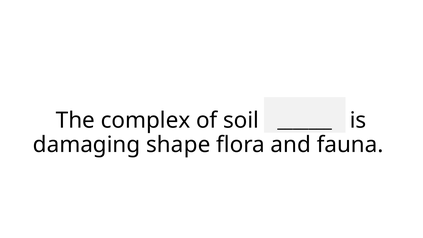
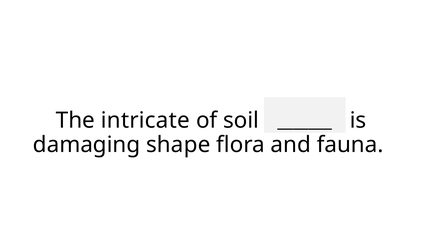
complex: complex -> intricate (145, 120)
